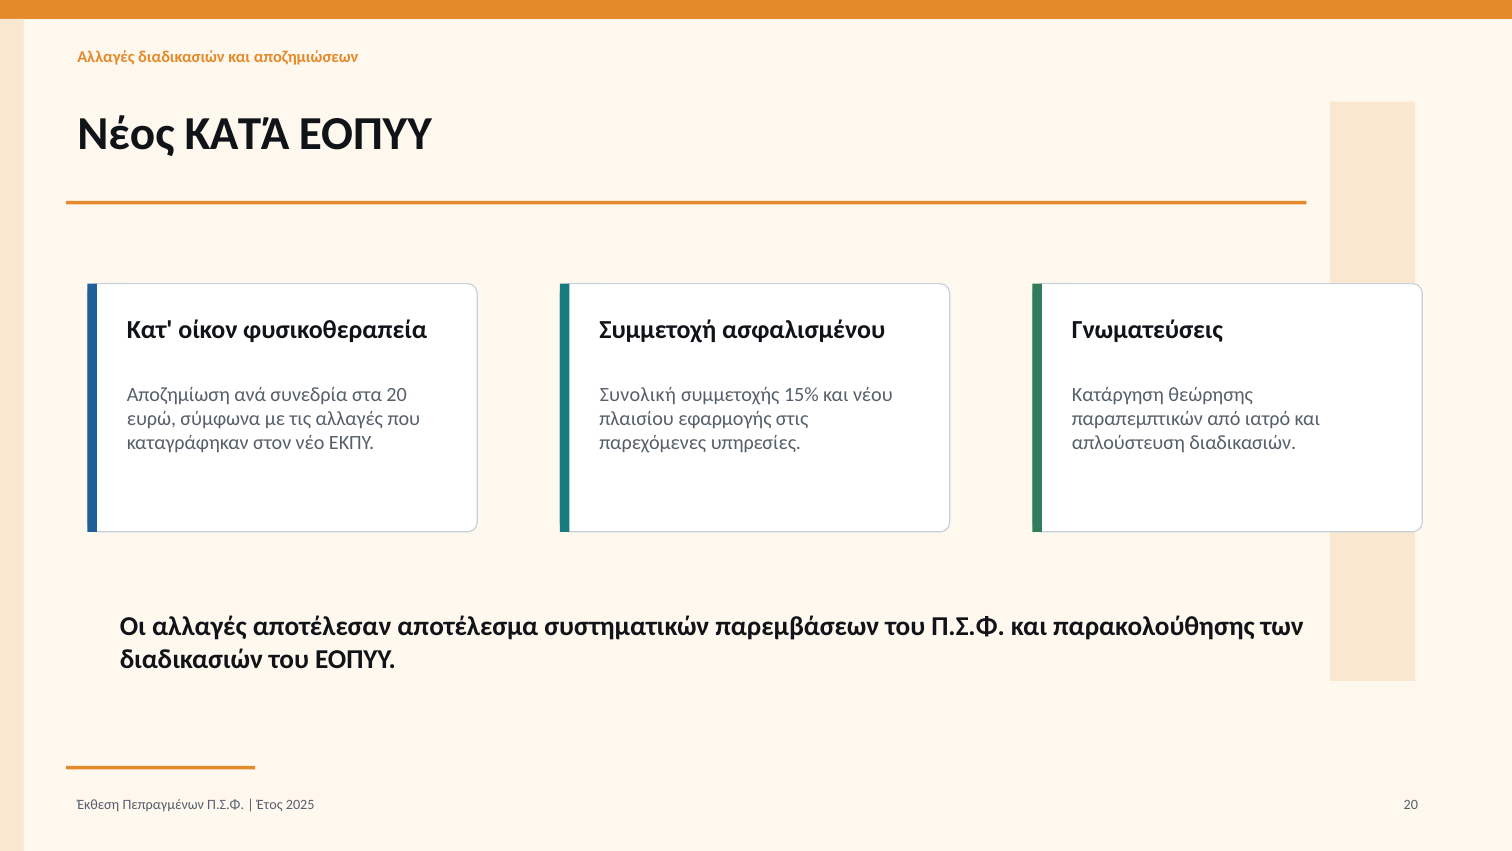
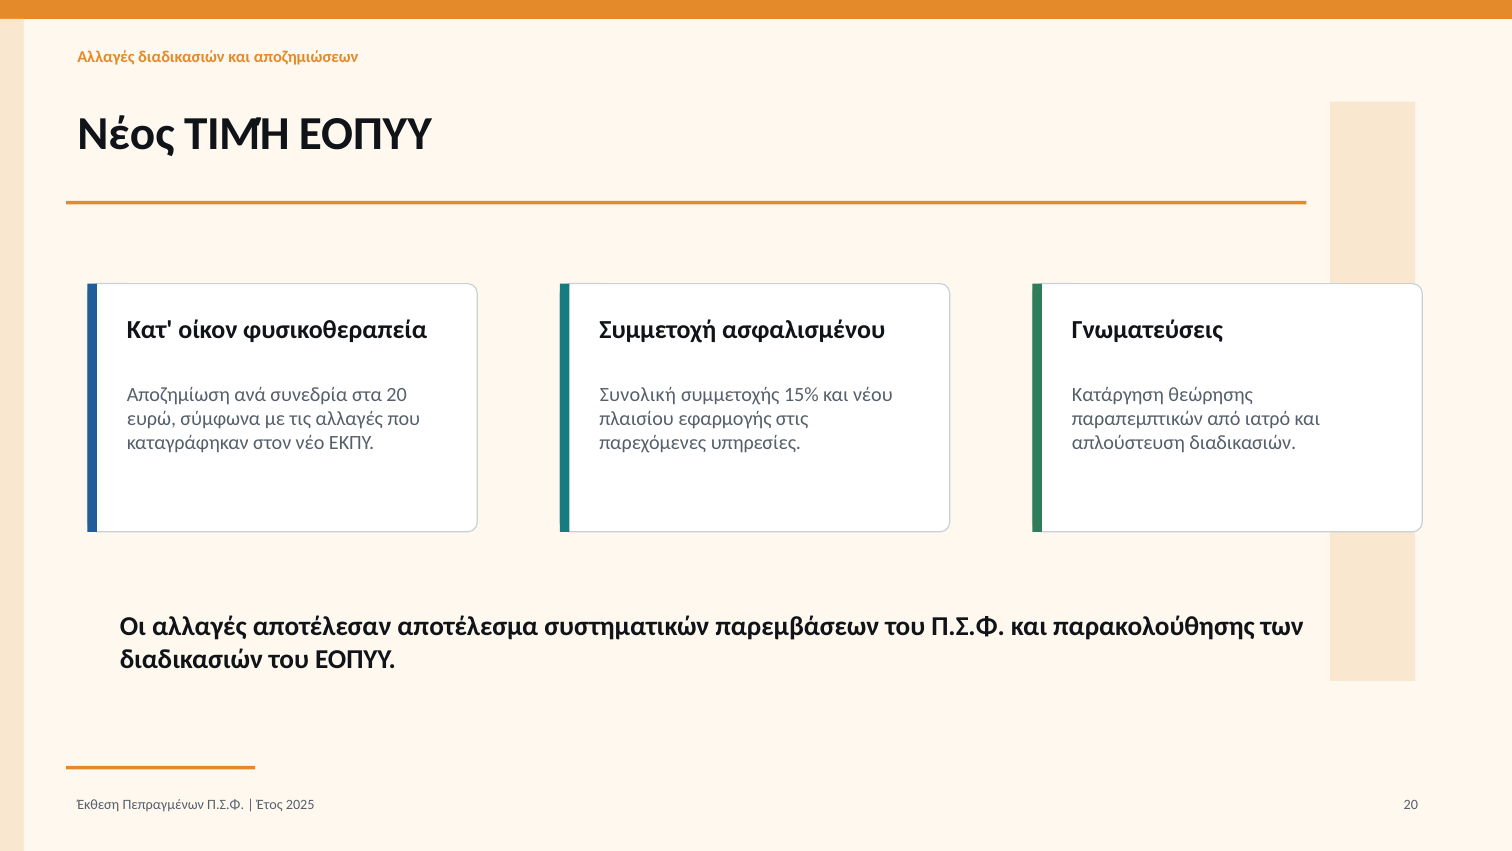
ΚΑΤΆ: ΚΑΤΆ -> ΤΙΜΉ (237, 134)
